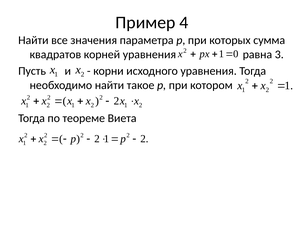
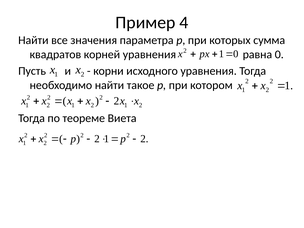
равна 3: 3 -> 0 (279, 54)
